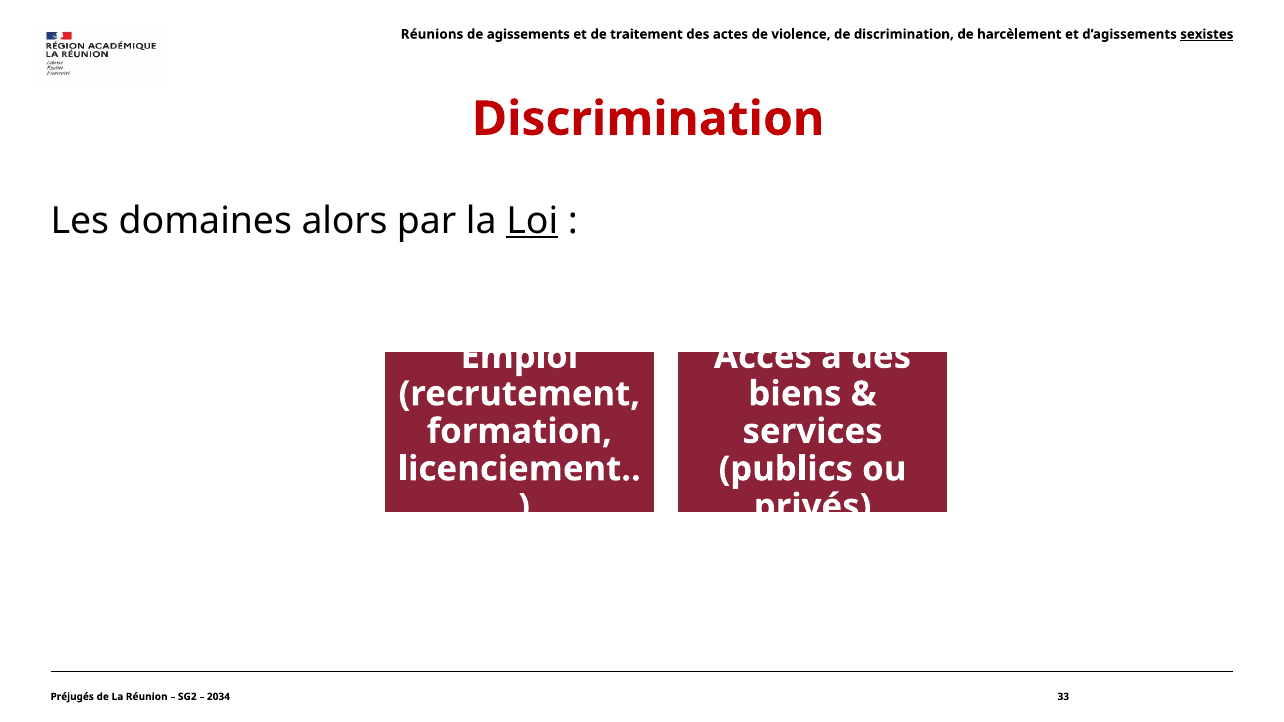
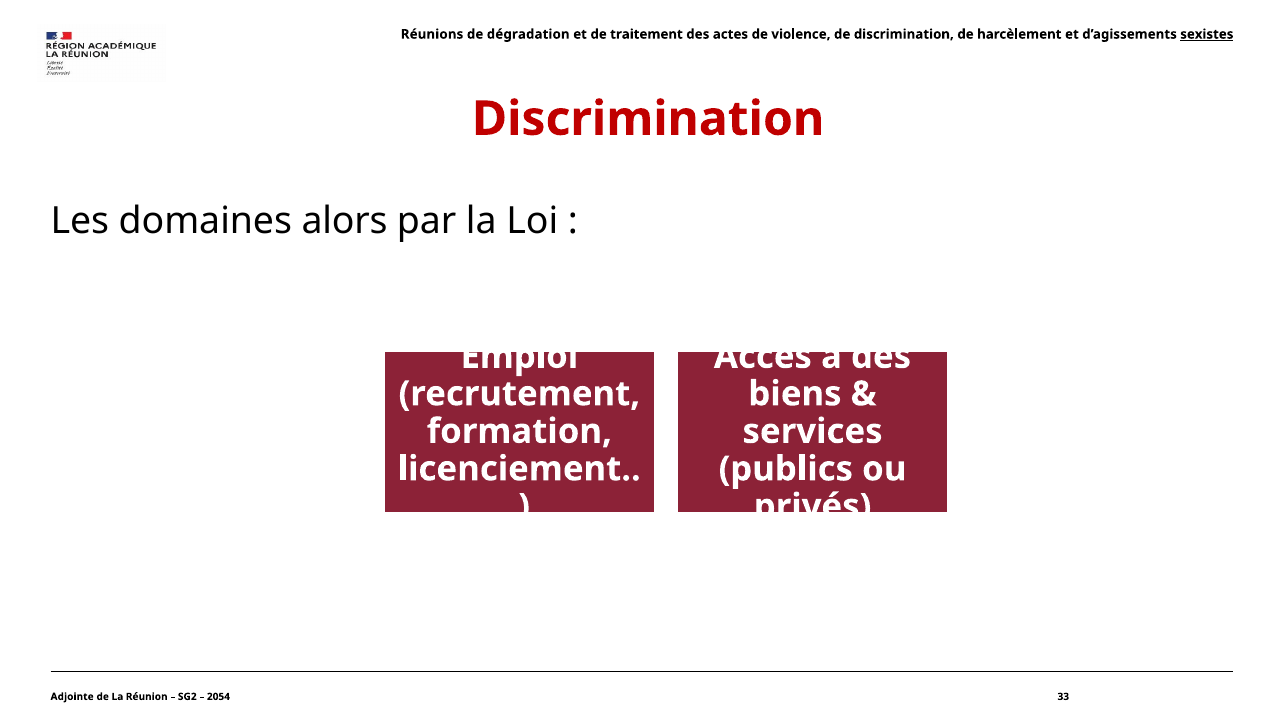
agissements: agissements -> dégradation (528, 34)
Loi underline: present -> none (532, 221)
Préjugés: Préjugés -> Adjointe (72, 697)
2034: 2034 -> 2054 (218, 697)
